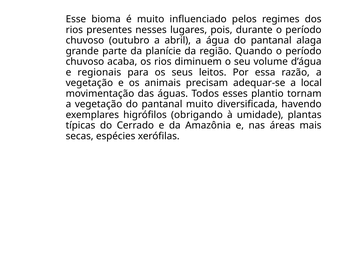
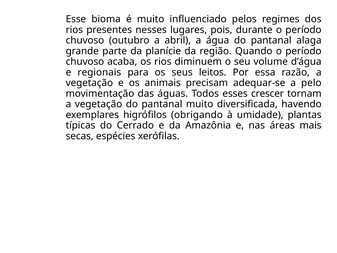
local: local -> pelo (311, 83)
plantio: plantio -> crescer (267, 93)
